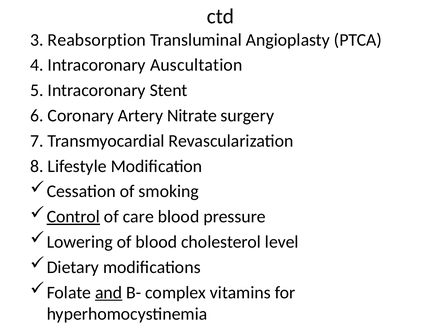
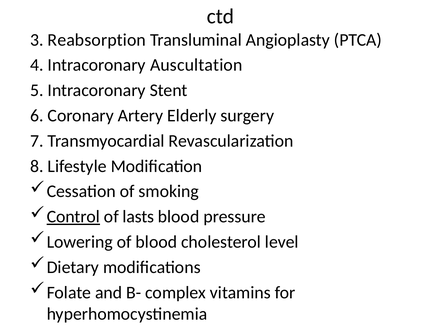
Nitrate: Nitrate -> Elderly (192, 116)
care: care -> lasts (138, 217)
and underline: present -> none (109, 292)
